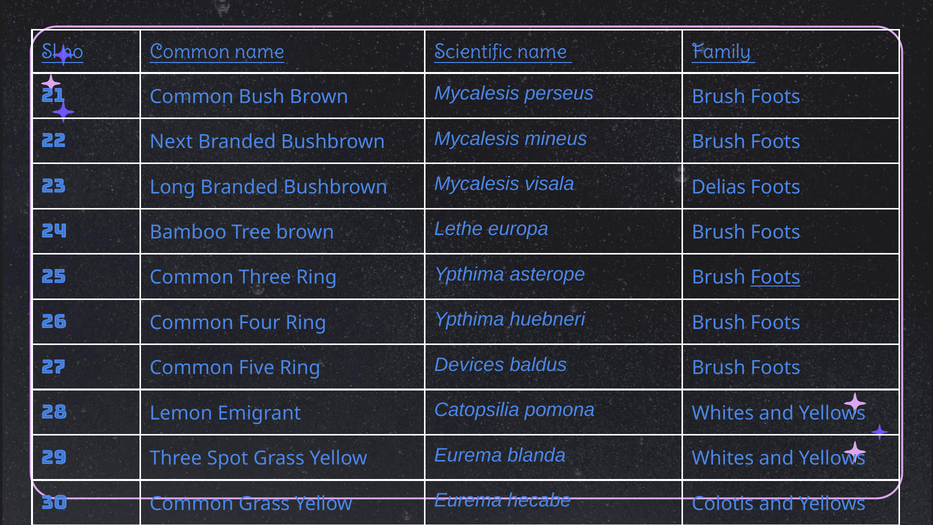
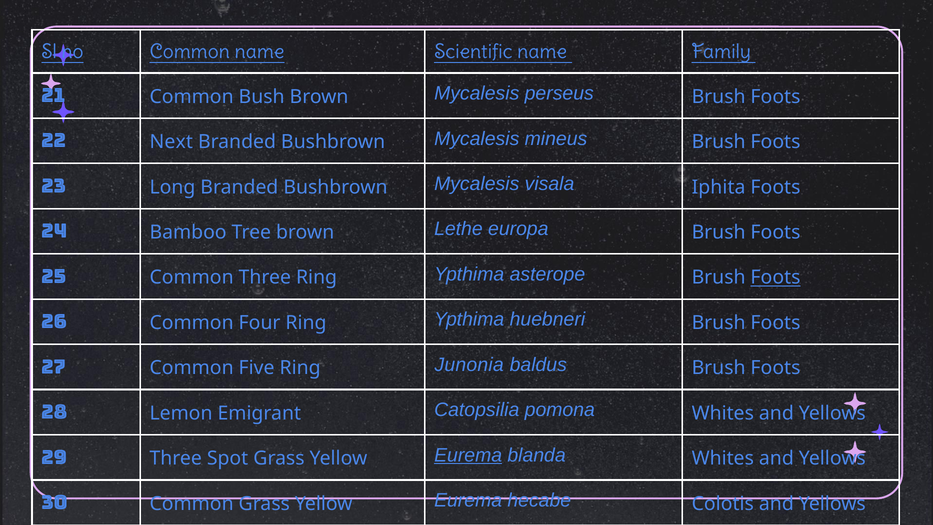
Delias: Delias -> Iphita (719, 187)
Devices: Devices -> Junonia (469, 365)
Eurema underline: none -> present (468, 455)
